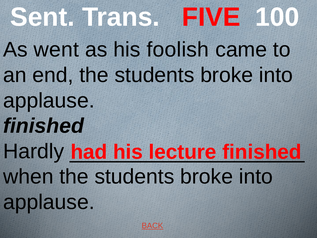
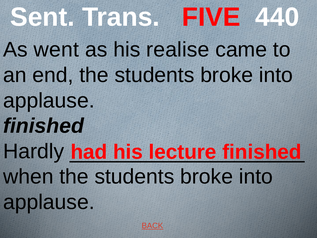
100: 100 -> 440 (277, 17)
foolish: foolish -> realise (178, 50)
